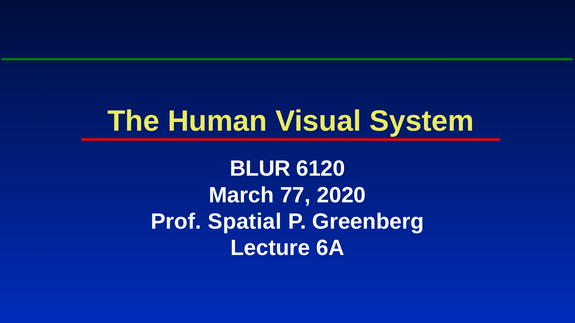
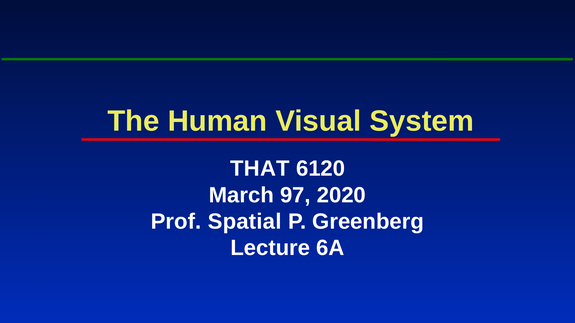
BLUR: BLUR -> THAT (260, 169)
77: 77 -> 97 (295, 195)
